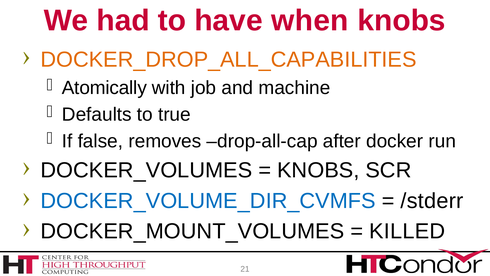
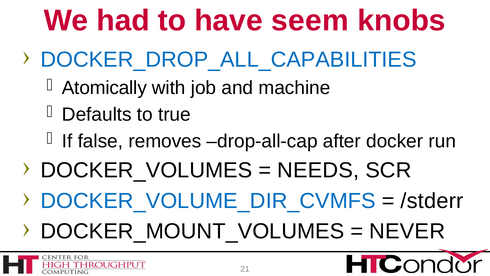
when: when -> seem (310, 20)
DOCKER_DROP_ALL_CAPABILITIES colour: orange -> blue (229, 59)
KNOBS: KNOBS -> NEEDS (318, 170)
KILLED: KILLED -> NEVER (407, 231)
